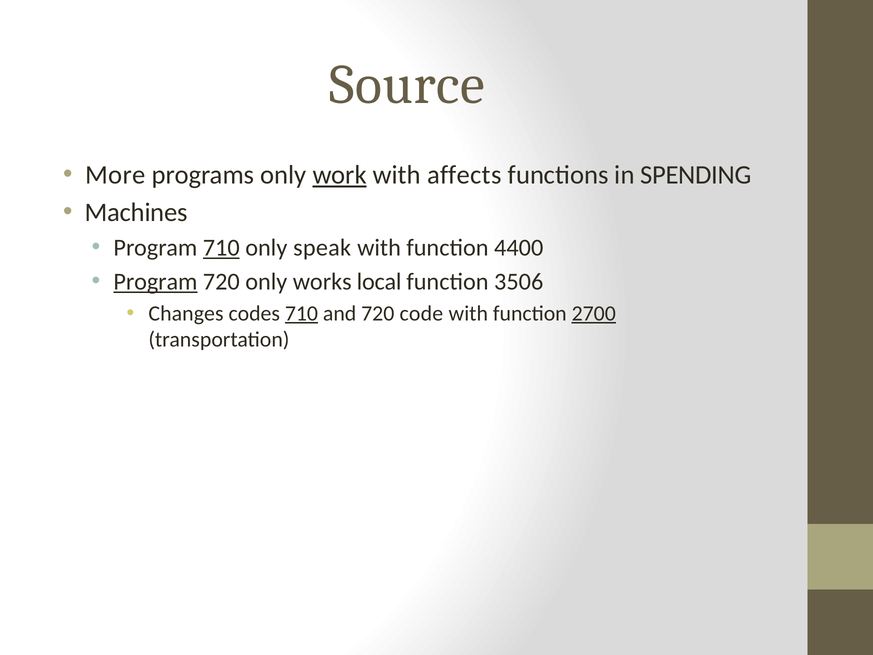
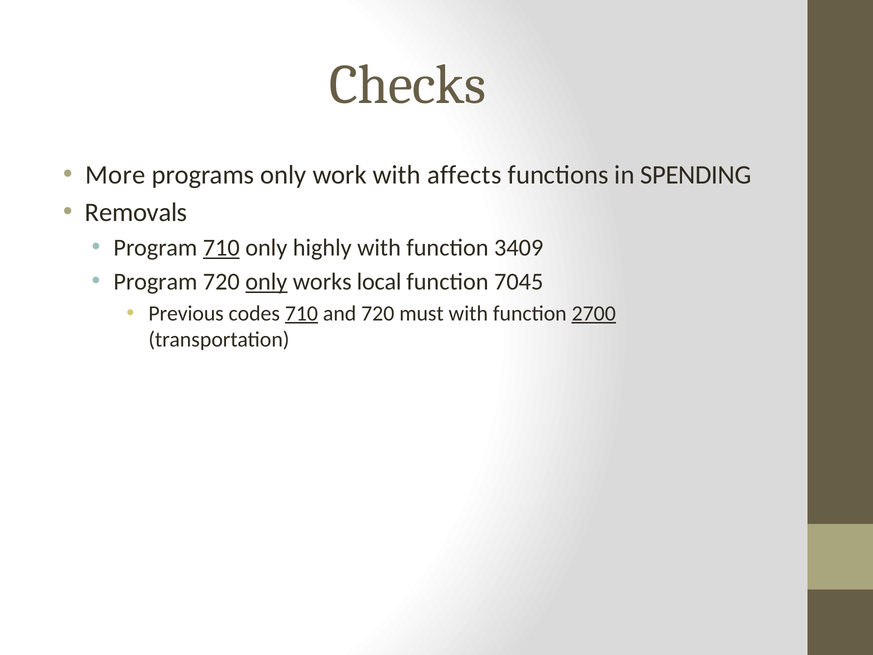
Source: Source -> Checks (408, 85)
work underline: present -> none (340, 175)
Machines: Machines -> Removals (136, 212)
speak: speak -> highly (322, 248)
4400: 4400 -> 3409 (519, 248)
Program underline: present -> none (155, 282)
only underline: none -> present (266, 282)
3506: 3506 -> 7045 (519, 282)
Changes: Changes -> Previous (186, 313)
code: code -> must (421, 313)
